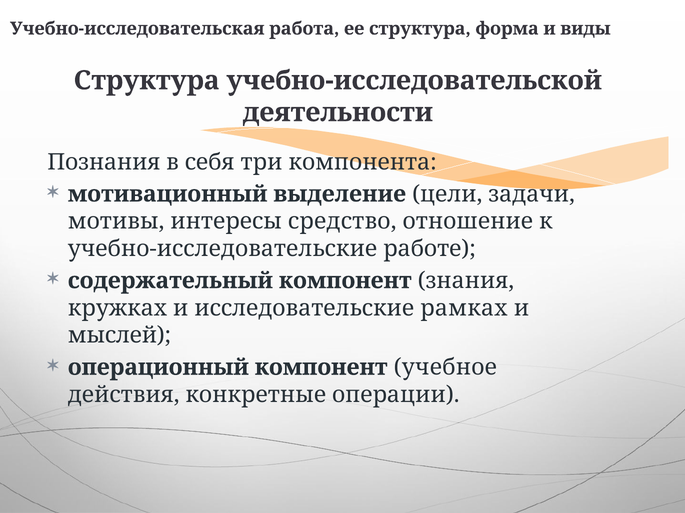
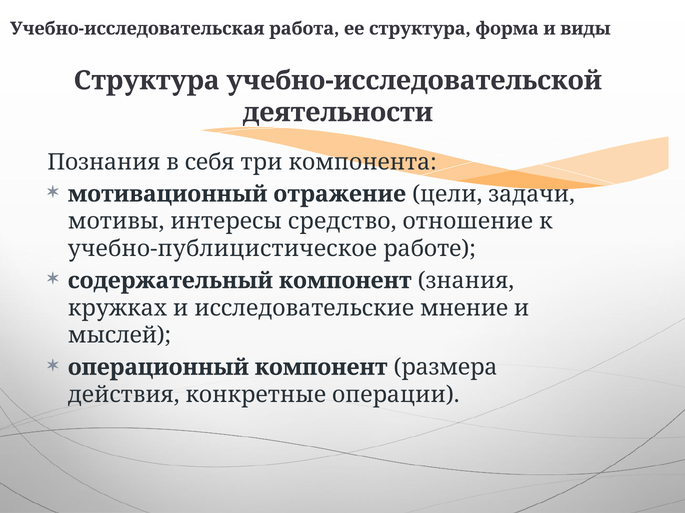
выделение: выделение -> отражение (340, 194)
учебно-исследовательские: учебно-исследовательские -> учебно-публицистическое (222, 249)
рамках: рамках -> мнение (464, 308)
учебное: учебное -> размера (446, 368)
